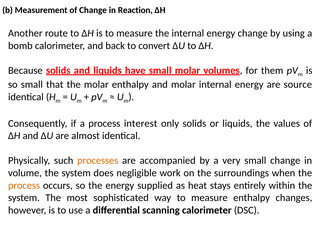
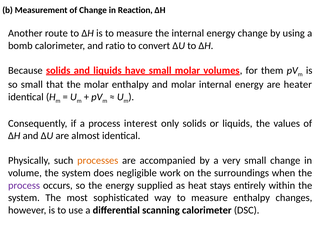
back: back -> ratio (115, 46)
source: source -> heater (298, 84)
process colour: orange -> purple (24, 185)
